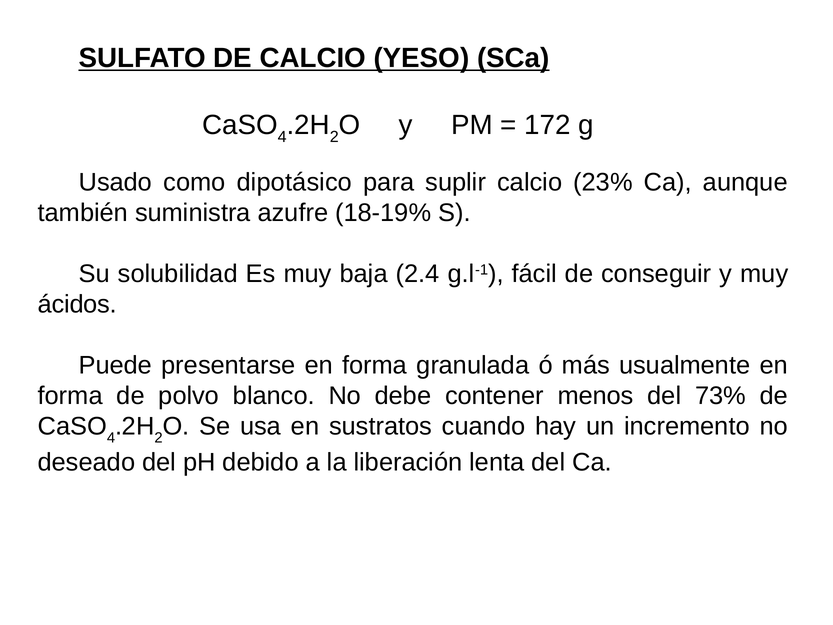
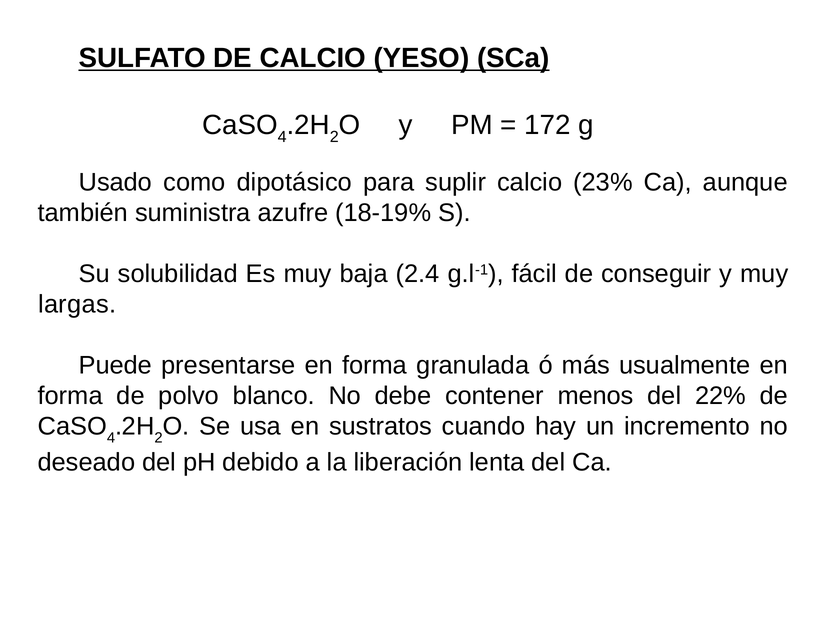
ácidos: ácidos -> largas (77, 304)
73%: 73% -> 22% (720, 396)
